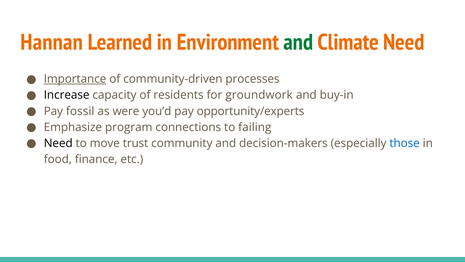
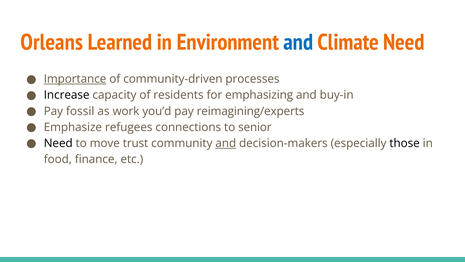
Hannan: Hannan -> Orleans (52, 42)
and colour: green -> blue (298, 42)
groundwork: groundwork -> emphasizing (259, 95)
were: were -> work (126, 111)
opportunity/experts: opportunity/experts -> reimagining/experts (251, 111)
program: program -> refugees (129, 127)
failing: failing -> senior (255, 127)
and underline: none -> present (226, 143)
those colour: blue -> black (405, 143)
